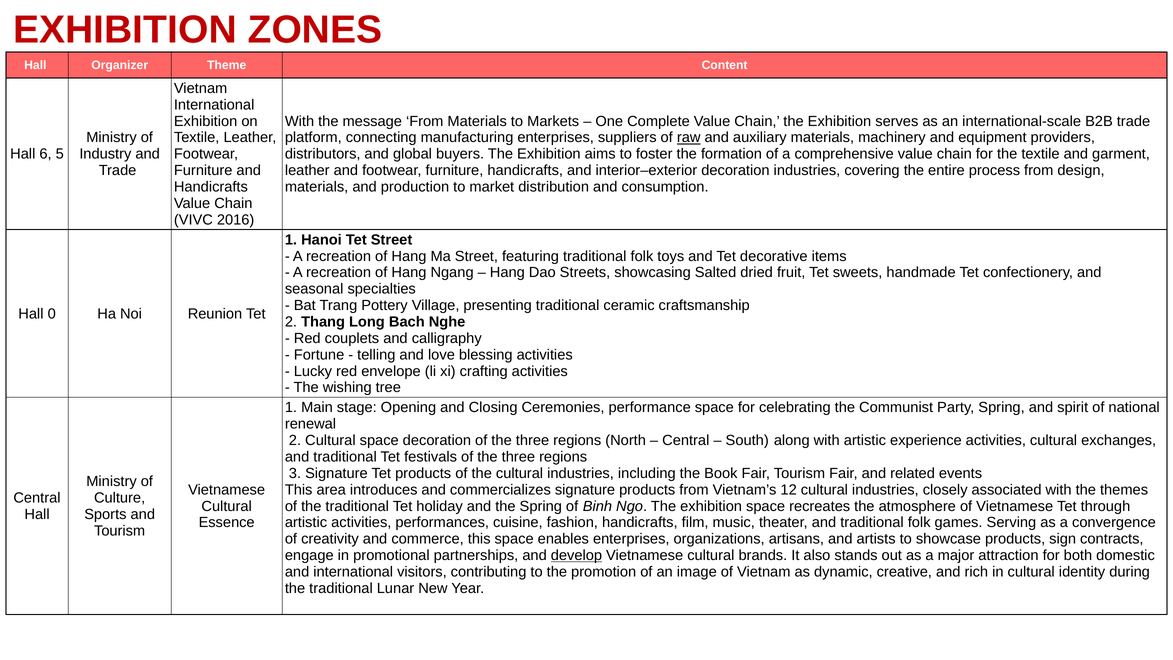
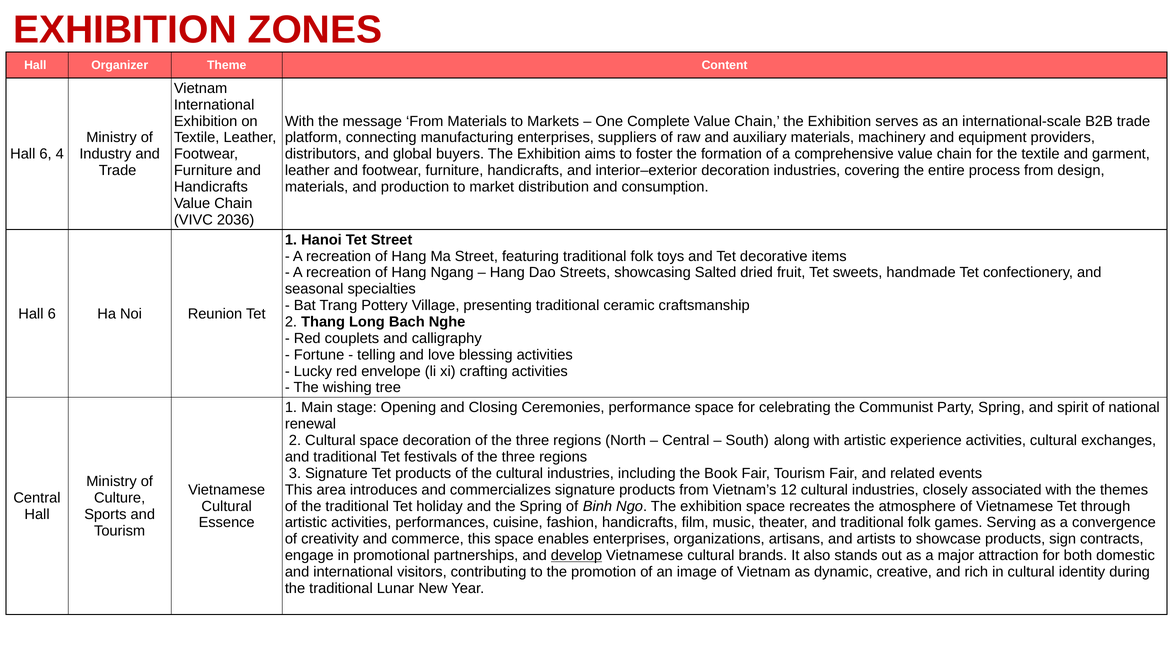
raw underline: present -> none (689, 138)
5: 5 -> 4 (60, 154)
2016: 2016 -> 2036 (236, 220)
0: 0 -> 6 (52, 314)
